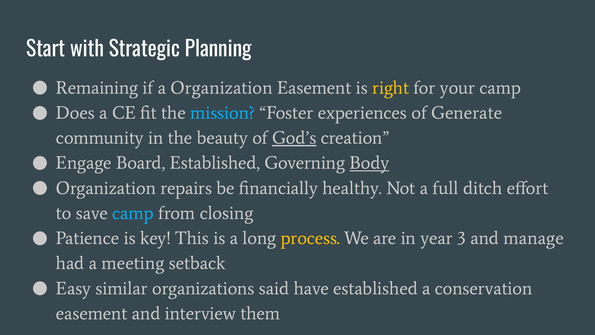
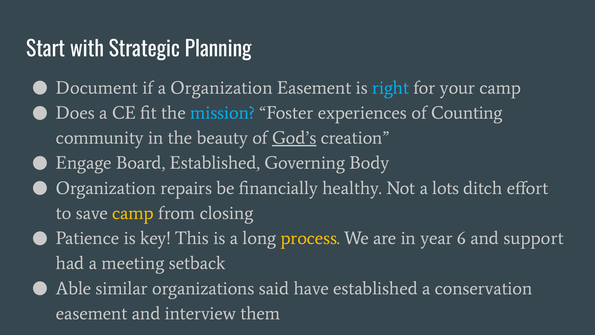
Remaining: Remaining -> Document (97, 88)
right colour: yellow -> light blue (391, 88)
Generate: Generate -> Counting (467, 113)
Body underline: present -> none (369, 163)
full: full -> lots (446, 188)
camp colour: light blue -> yellow (133, 213)
3: 3 -> 6 (461, 238)
manage: manage -> support (534, 238)
Easy: Easy -> Able (74, 288)
